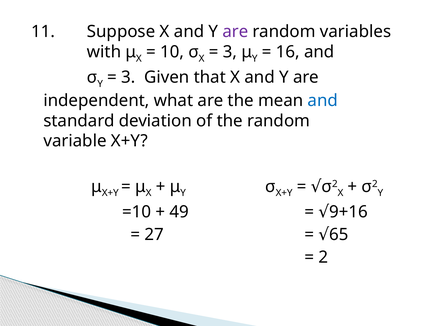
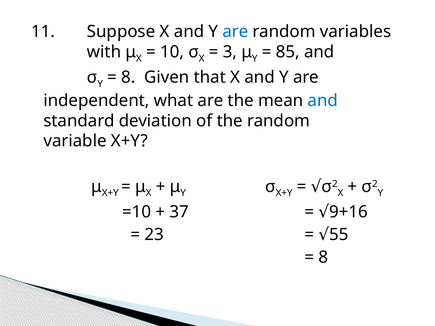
are colour: purple -> blue (235, 32)
16: 16 -> 85 (288, 52)
3: 3 -> 8 (128, 77)
49: 49 -> 37 (179, 212)
27: 27 -> 23 (154, 235)
65: 65 -> 55 (339, 235)
2: 2 -> 8 (323, 258)
